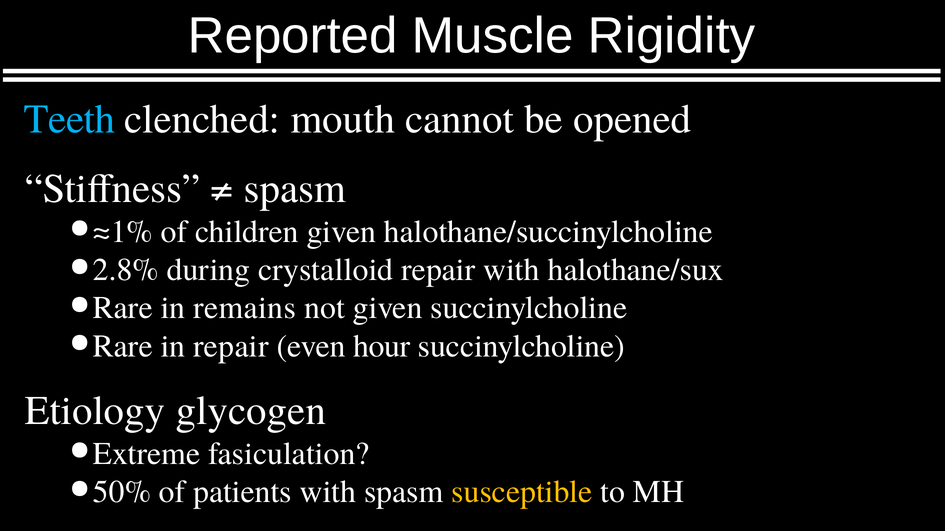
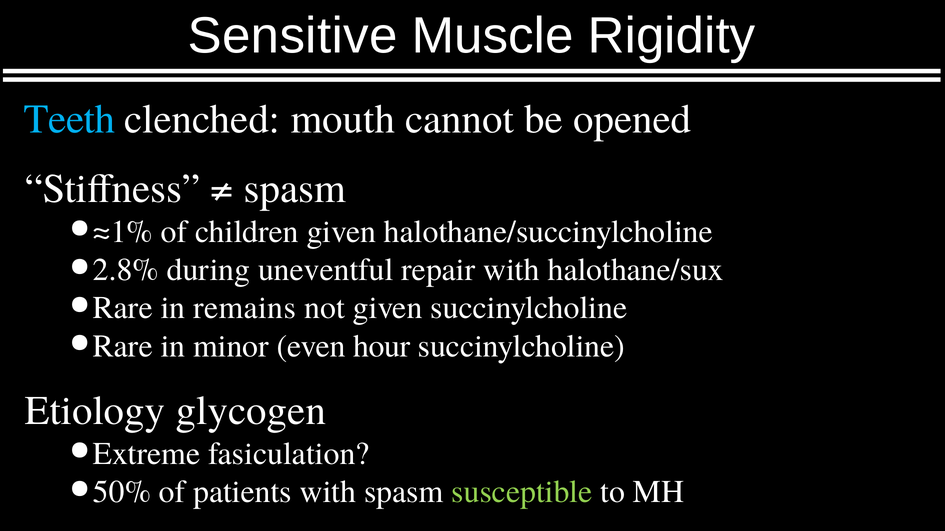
Reported: Reported -> Sensitive (293, 36)
crystalloid: crystalloid -> uneventful (326, 270)
in repair: repair -> minor (231, 346)
susceptible colour: yellow -> light green (522, 492)
